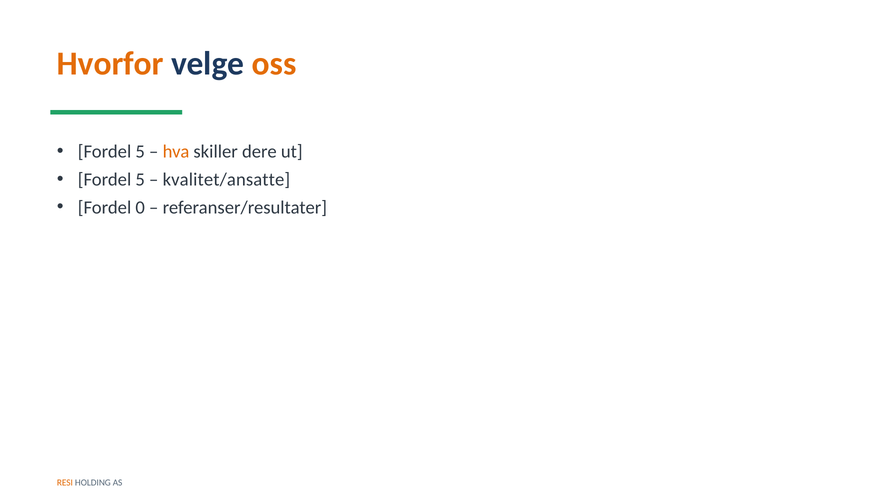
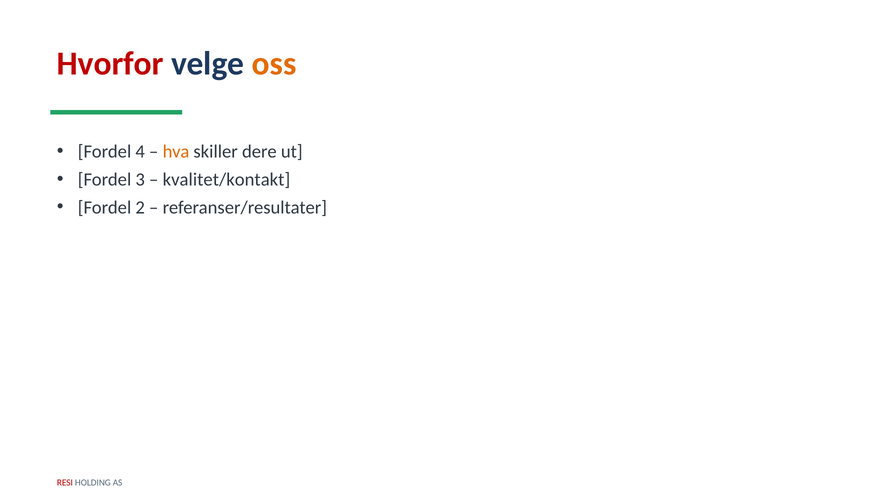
Hvorfor colour: orange -> red (110, 64)
5: 5 -> 4 (140, 151)
5: 5 -> 3 (140, 179)
kvalitet/ansatte: kvalitet/ansatte -> kvalitet/kontakt (226, 179)
0: 0 -> 2 (140, 207)
RESI colour: orange -> red (65, 483)
